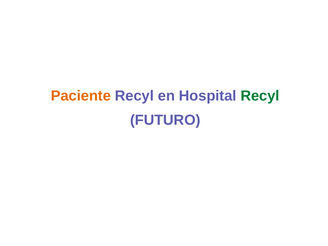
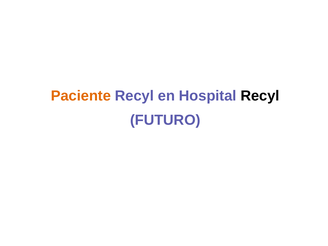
Recyl colour: green -> black (260, 96)
